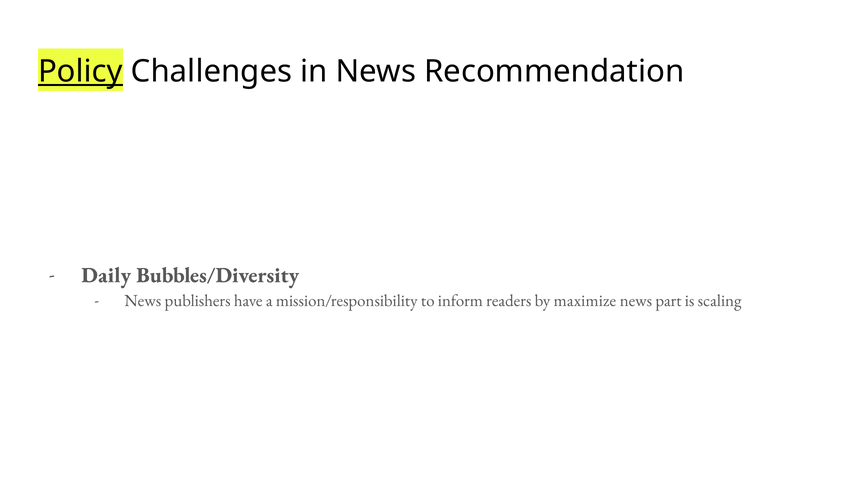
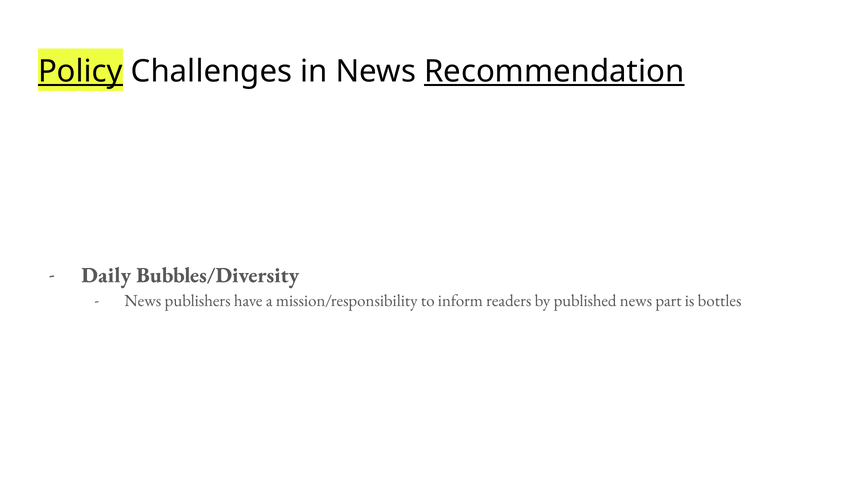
Recommendation underline: none -> present (554, 72)
maximize: maximize -> published (585, 301)
scaling: scaling -> bottles (720, 301)
